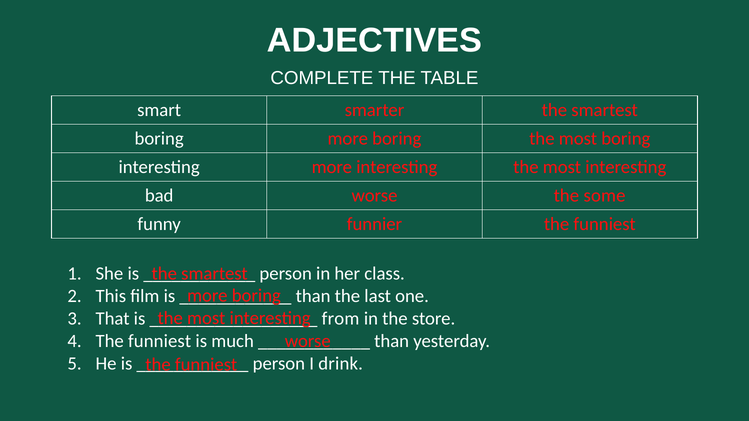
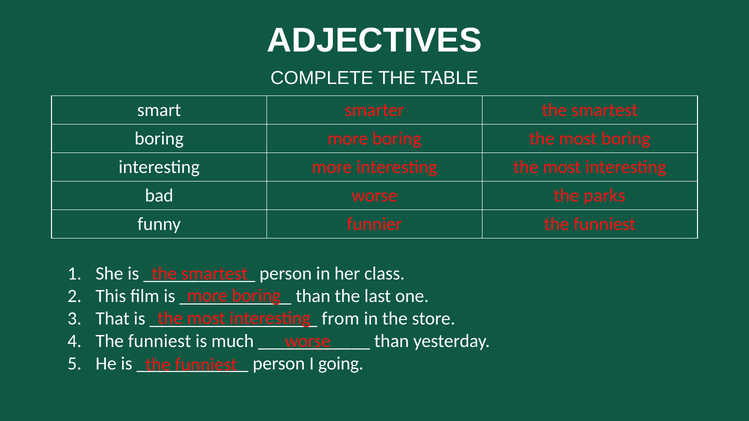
some: some -> parks (605, 196)
drink: drink -> going (341, 364)
